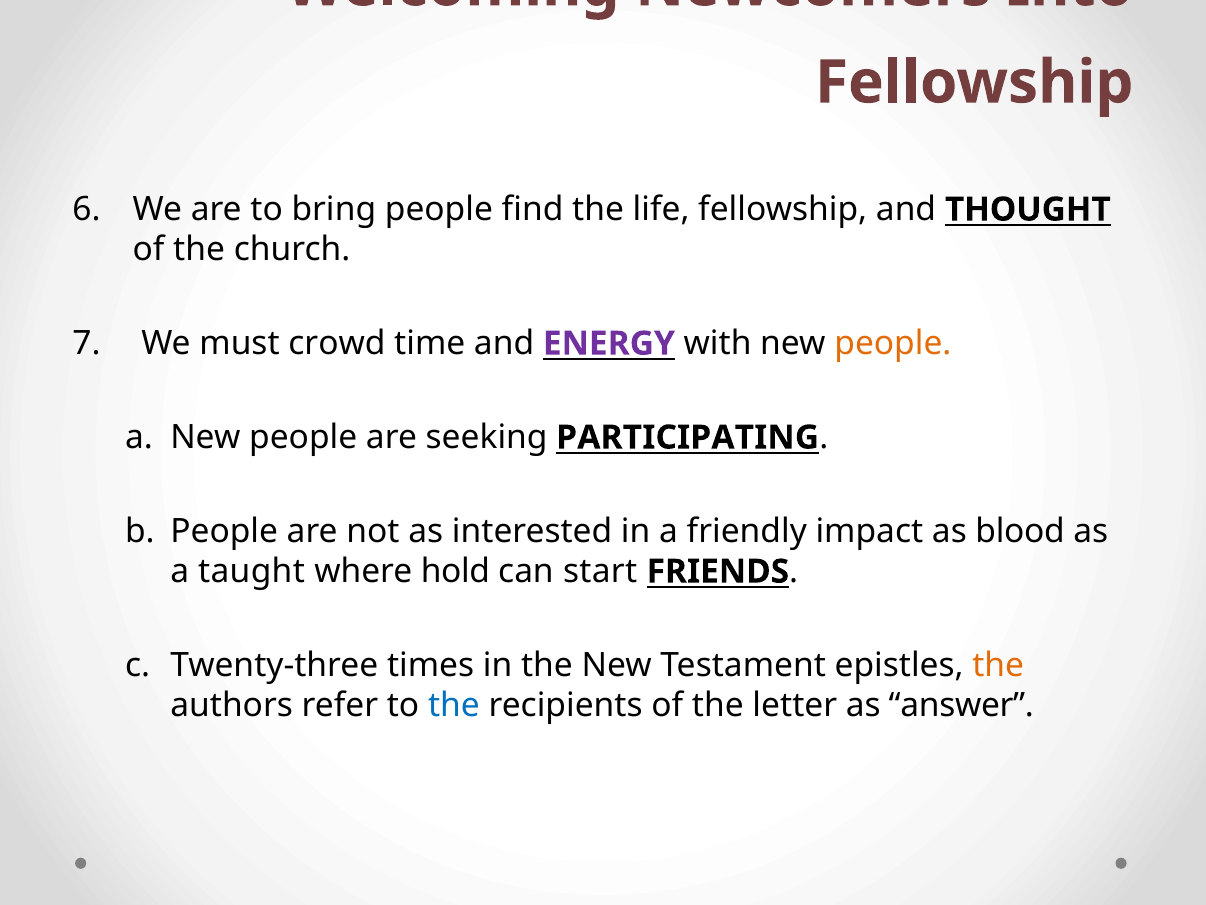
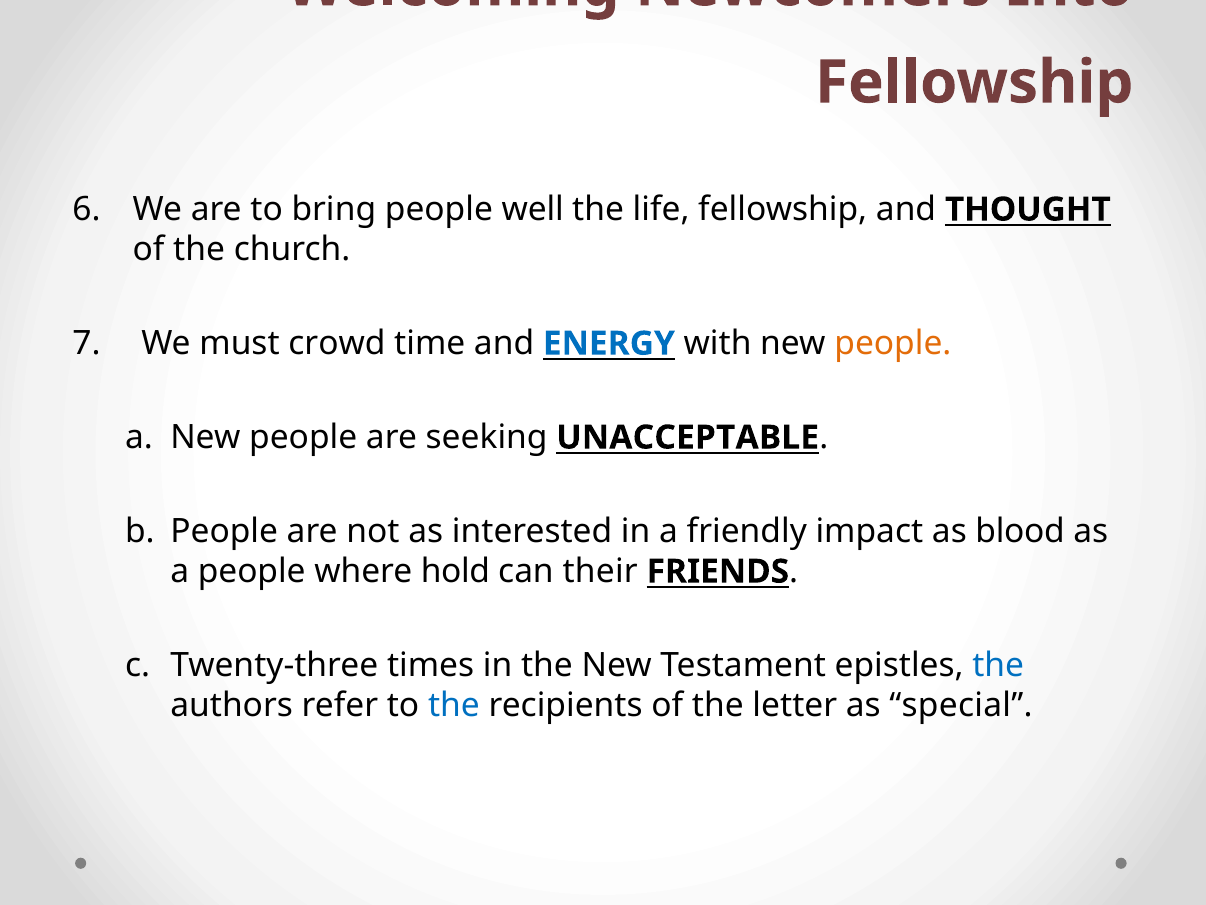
find: find -> well (533, 209)
ENERGY colour: purple -> blue (609, 343)
PARTICIPATING: PARTICIPATING -> UNACCEPTABLE (688, 437)
a taught: taught -> people (252, 571)
start: start -> their (600, 571)
the colour: orange -> blue (998, 665)
answer: answer -> special (961, 705)
